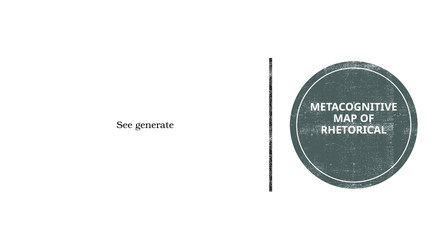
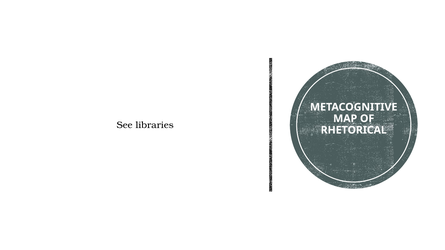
generate: generate -> libraries (155, 125)
